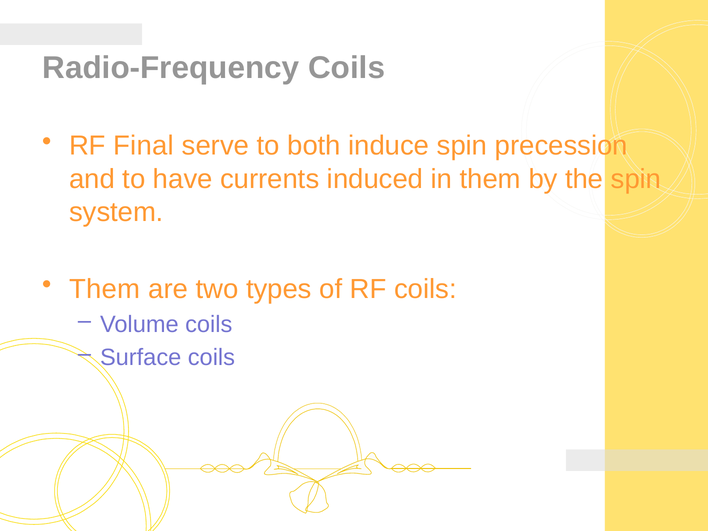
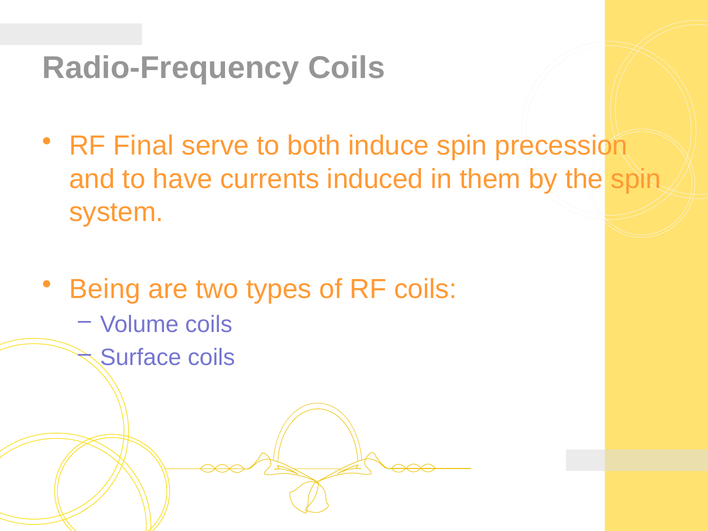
Them: Them -> Being (105, 289)
